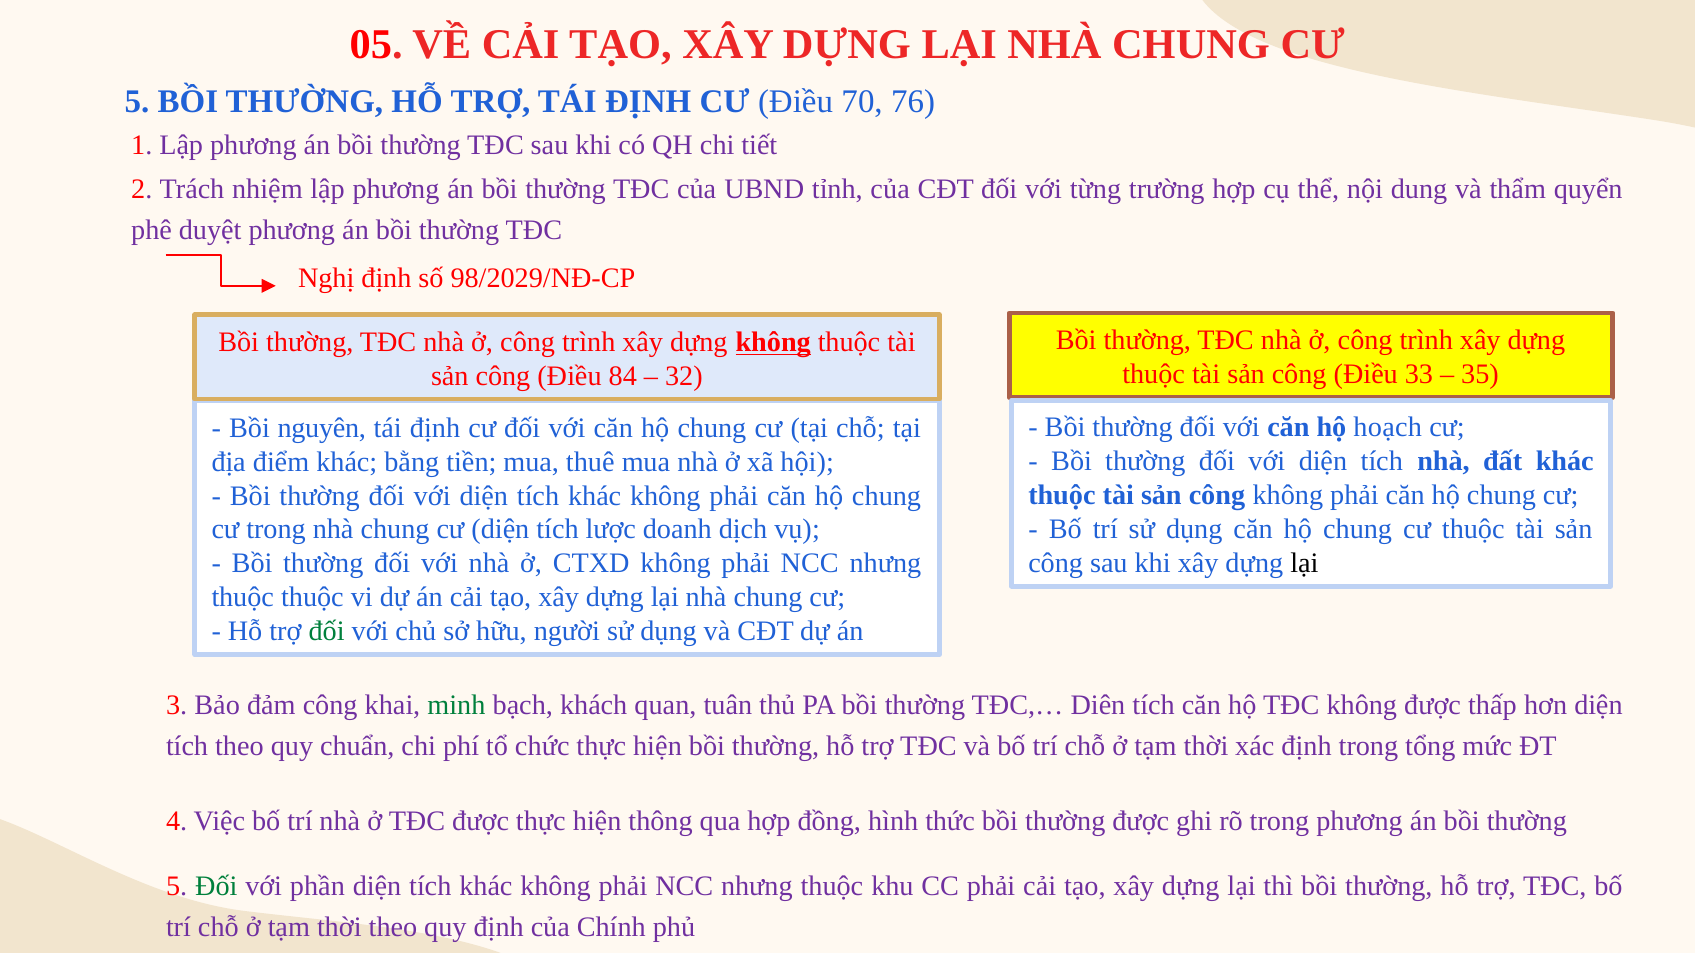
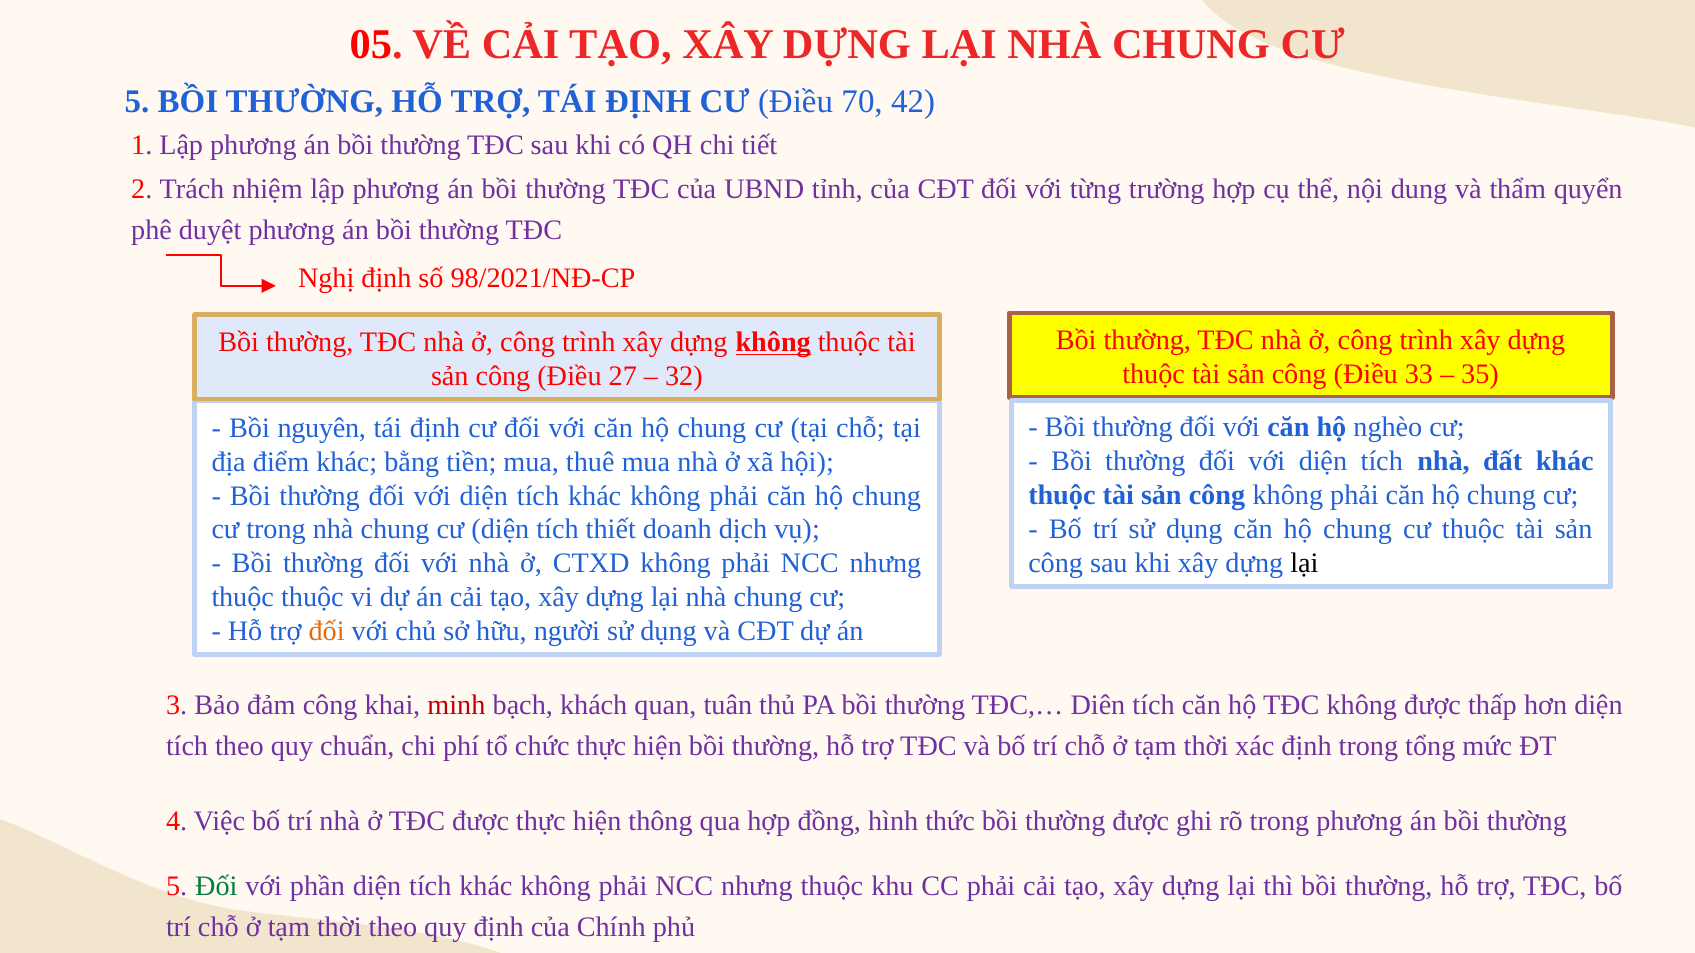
76: 76 -> 42 (913, 102)
98/2029/NĐ-CP: 98/2029/NĐ-CP -> 98/2021/NĐ-CP (543, 279)
84: 84 -> 27 (623, 376)
hoạch: hoạch -> nghèo (1388, 428)
lược: lược -> thiết (611, 530)
đối colour: green -> orange (327, 632)
minh colour: green -> red (456, 705)
